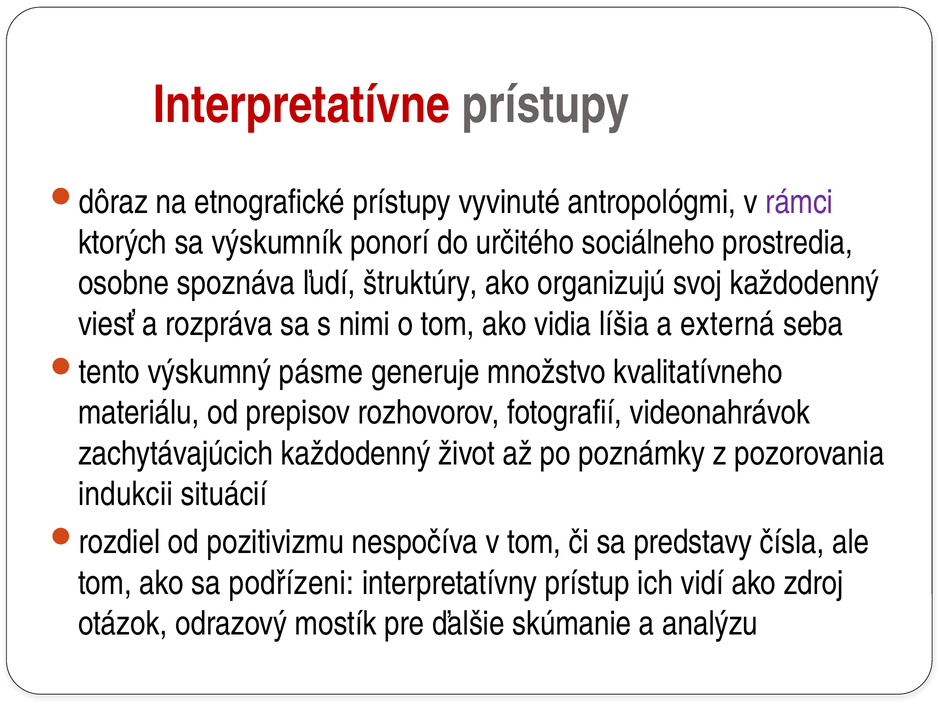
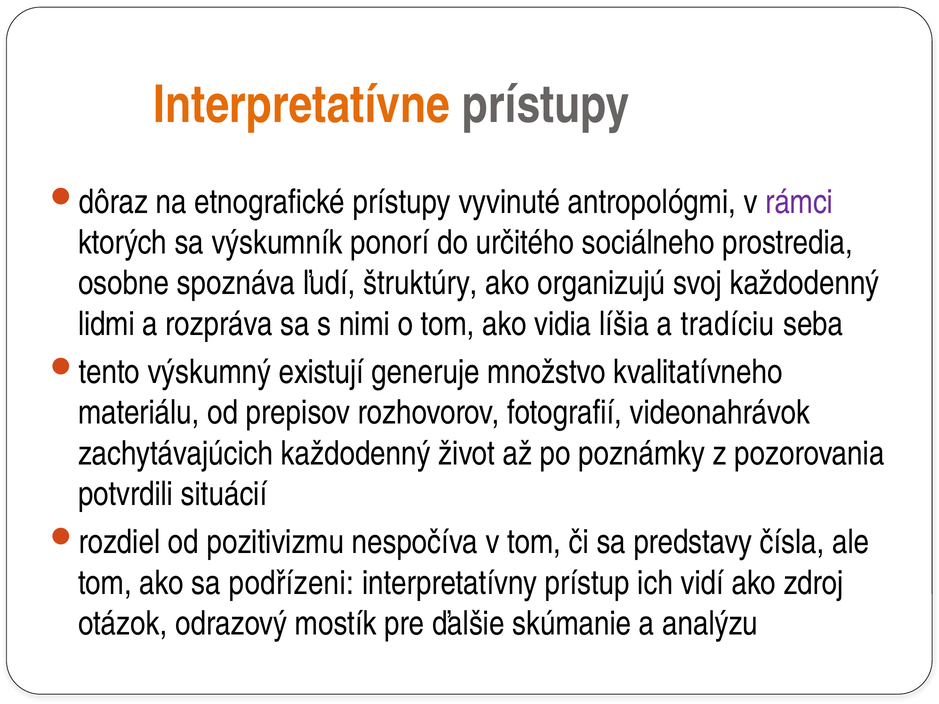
Interpretatívne colour: red -> orange (302, 105)
viesť: viesť -> lidmi (106, 324)
externá: externá -> tradíciu (728, 324)
pásme: pásme -> existují (321, 372)
indukcii: indukcii -> potvrdili (126, 494)
